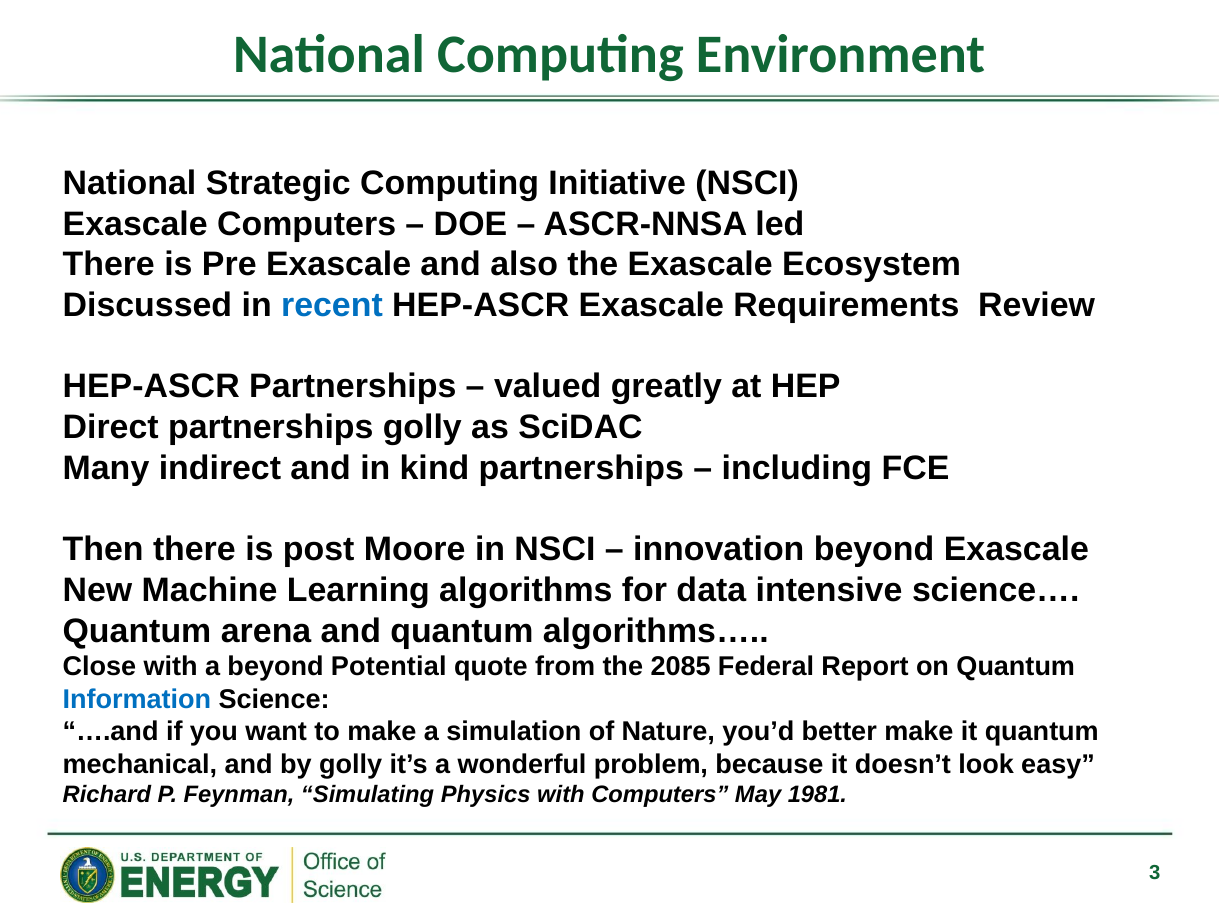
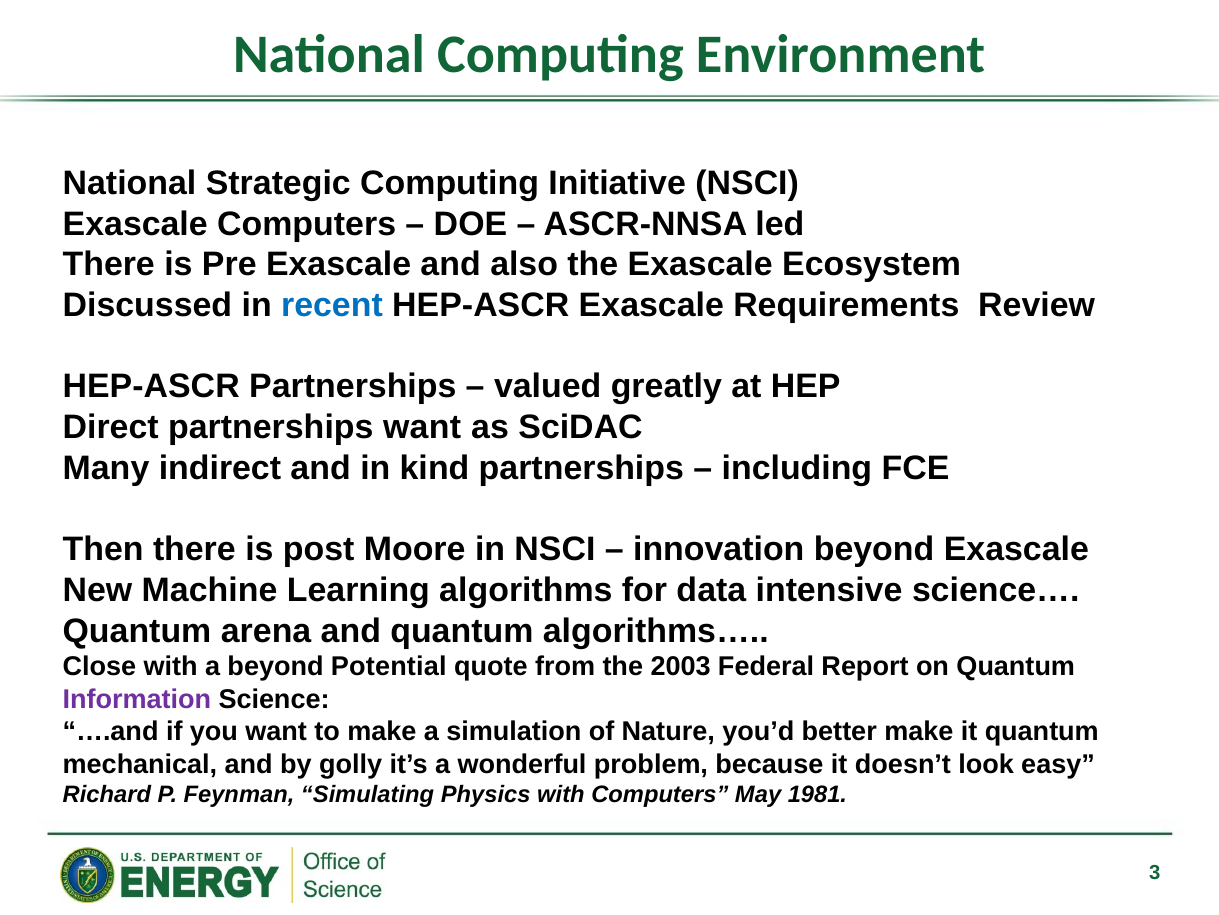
partnerships golly: golly -> want (422, 427)
2085: 2085 -> 2003 (681, 666)
Information colour: blue -> purple (137, 699)
